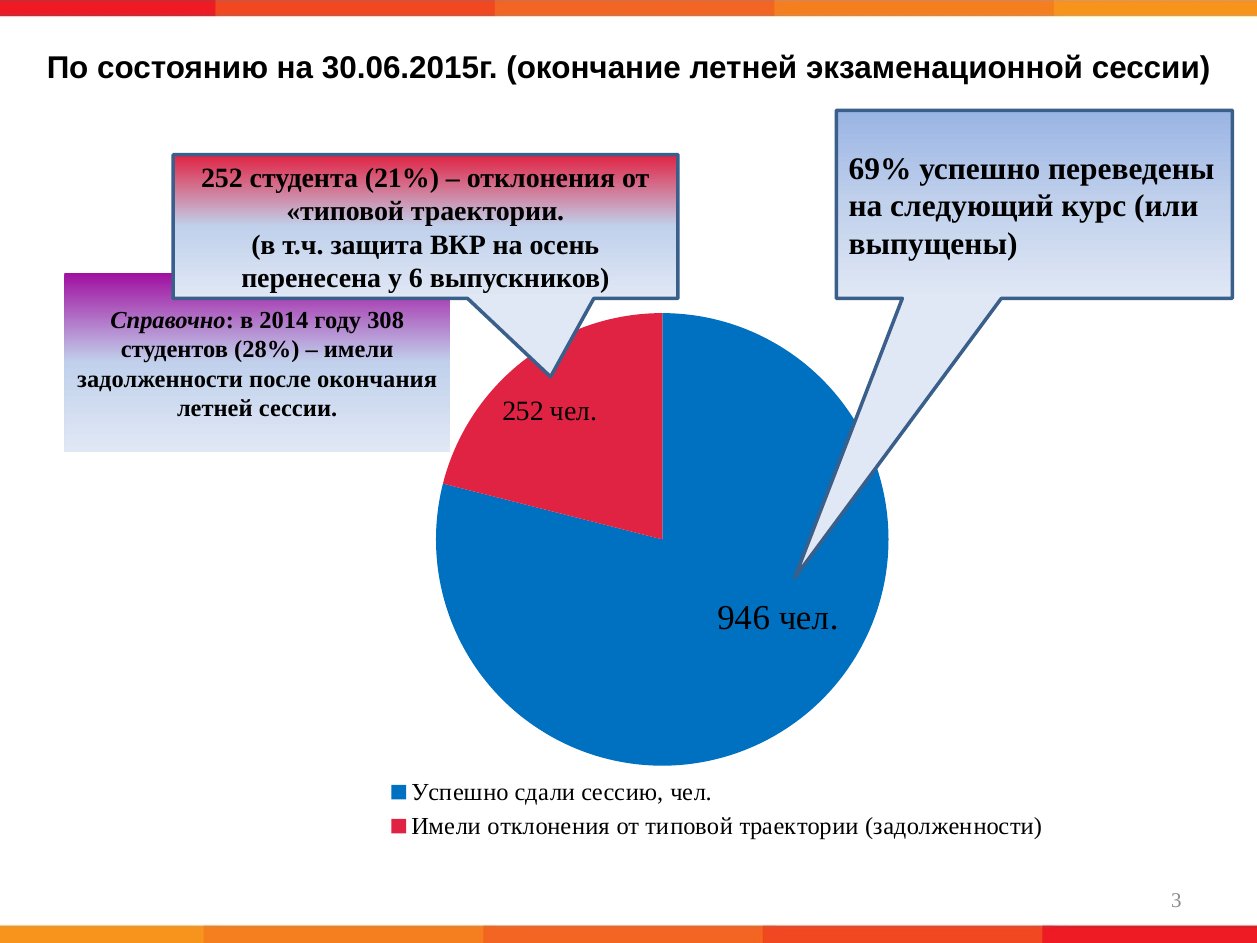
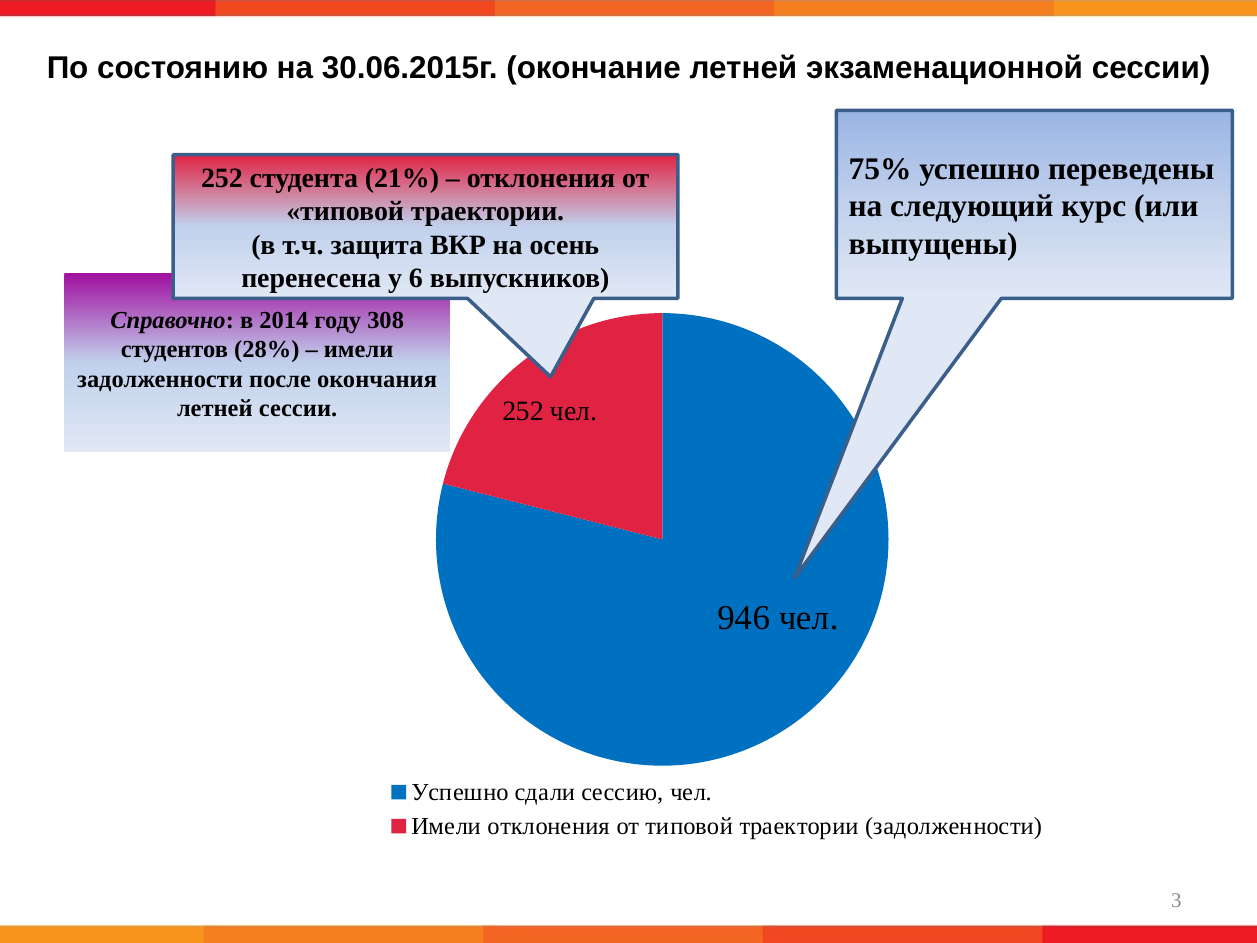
69%: 69% -> 75% (880, 169)
